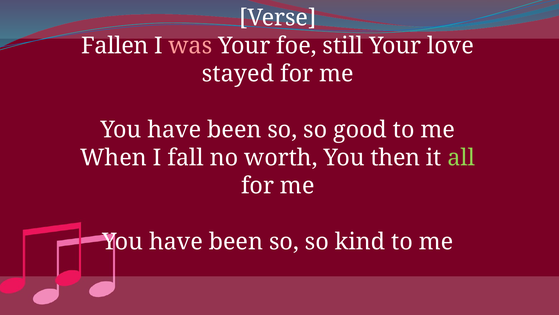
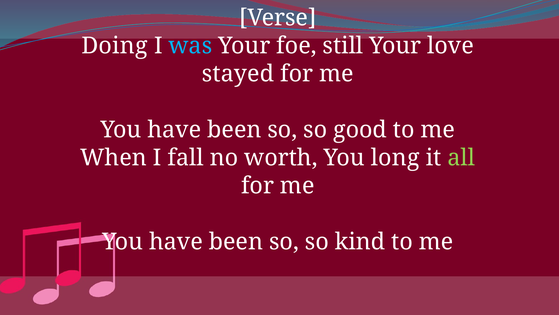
Fallen: Fallen -> Doing (115, 46)
was colour: pink -> light blue (190, 46)
then: then -> long (395, 157)
